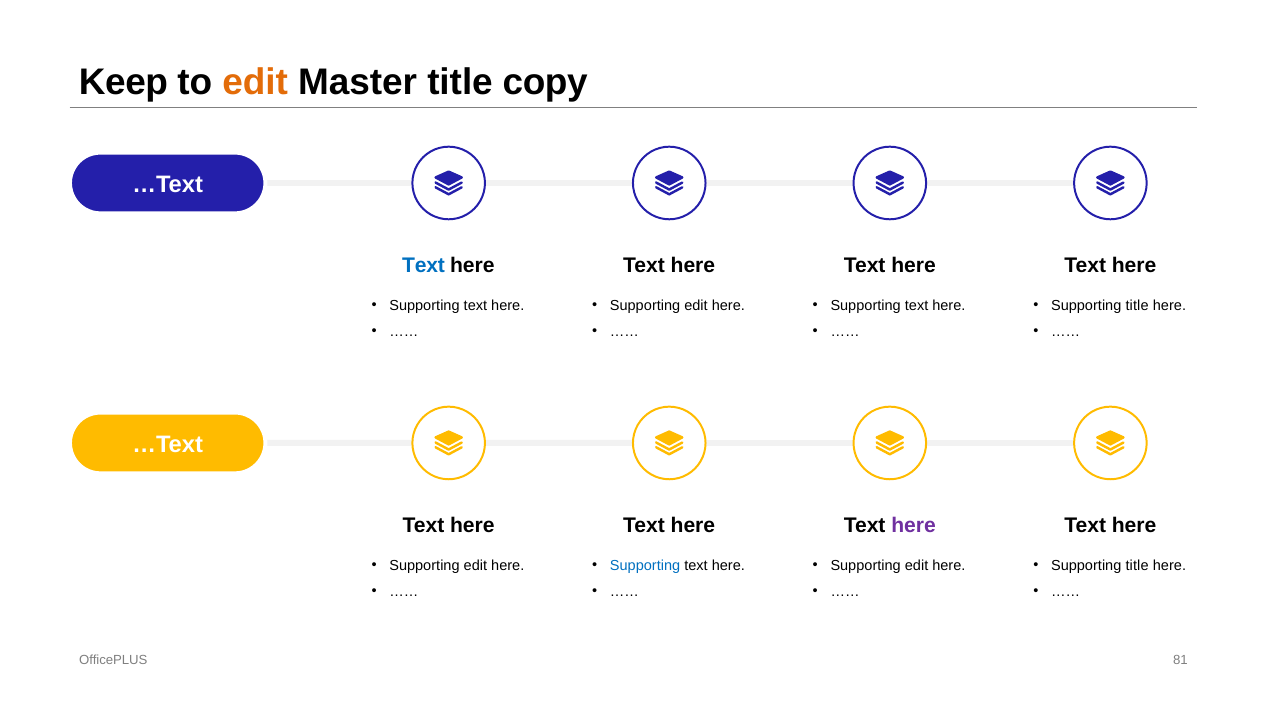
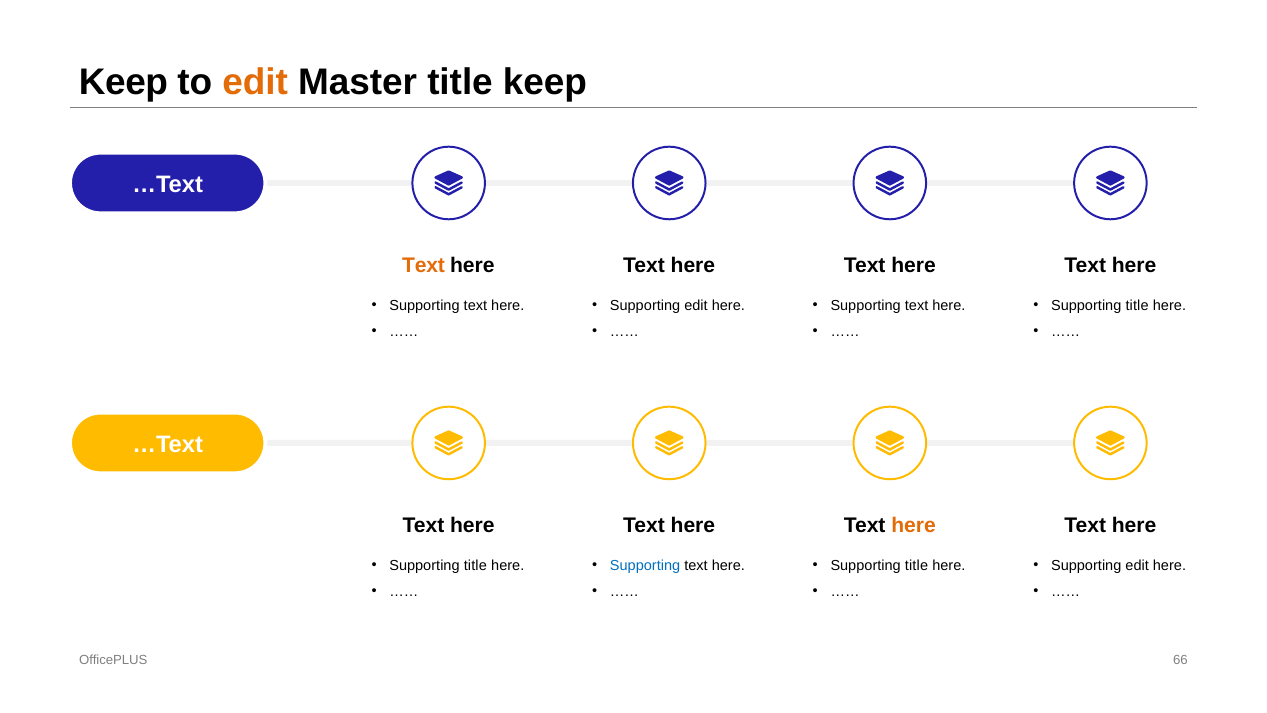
title copy: copy -> keep (545, 82)
Text colour: blue -> orange (424, 265)
here colour: purple -> orange (914, 525)
edit: edit -> title (475, 566)
edit: edit -> title (917, 566)
title: title -> edit (1137, 566)
81: 81 -> 66 (1180, 660)
